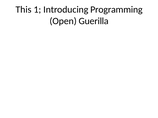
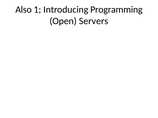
This: This -> Also (24, 10)
Guerilla: Guerilla -> Servers (94, 21)
